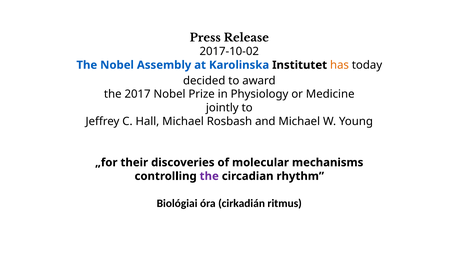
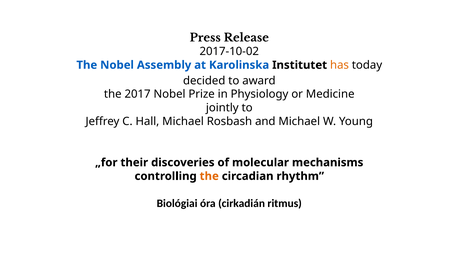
the colour: purple -> orange (209, 176)
